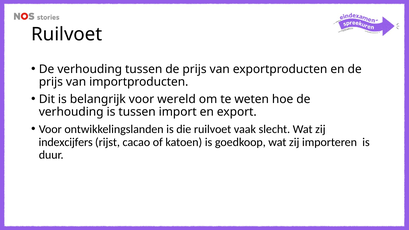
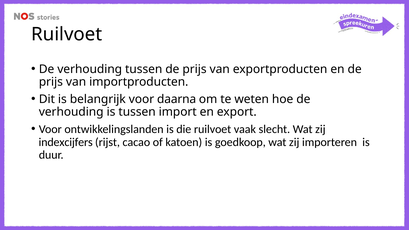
wereld: wereld -> daarna (177, 99)
